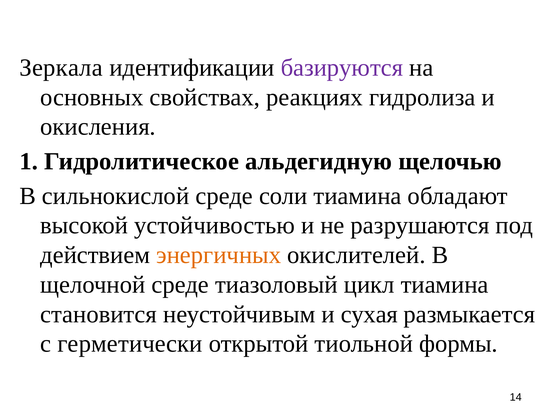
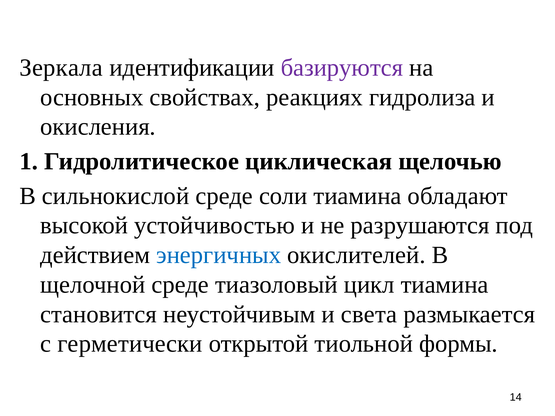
альдегидную: альдегидную -> циклическая (319, 161)
энергичных colour: orange -> blue (219, 255)
сухая: сухая -> света (369, 314)
